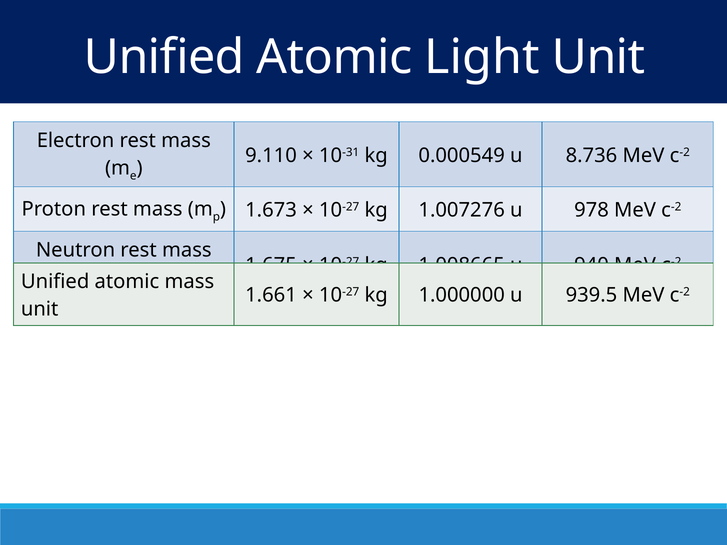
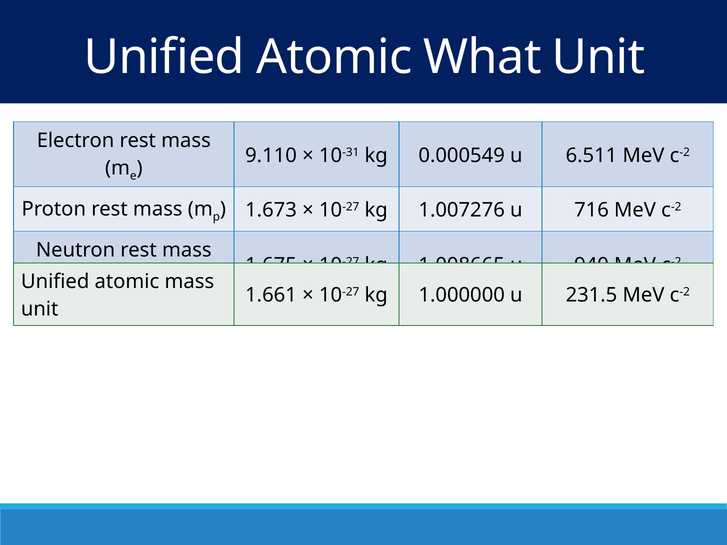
Light: Light -> What (482, 57)
8.736: 8.736 -> 6.511 (591, 156)
978: 978 -> 716 (591, 210)
939.5: 939.5 -> 231.5 (591, 295)
